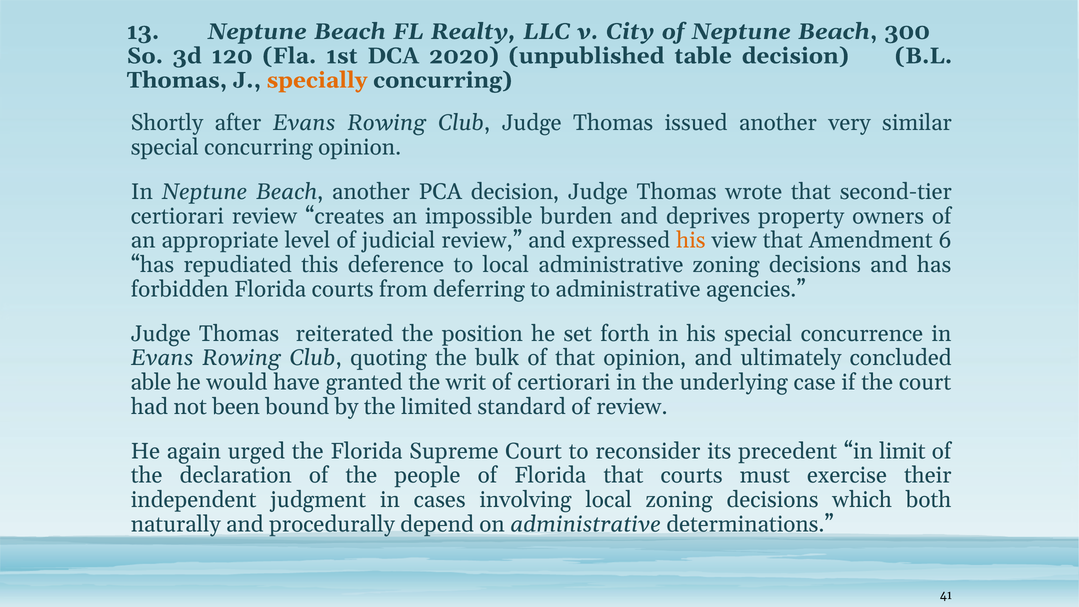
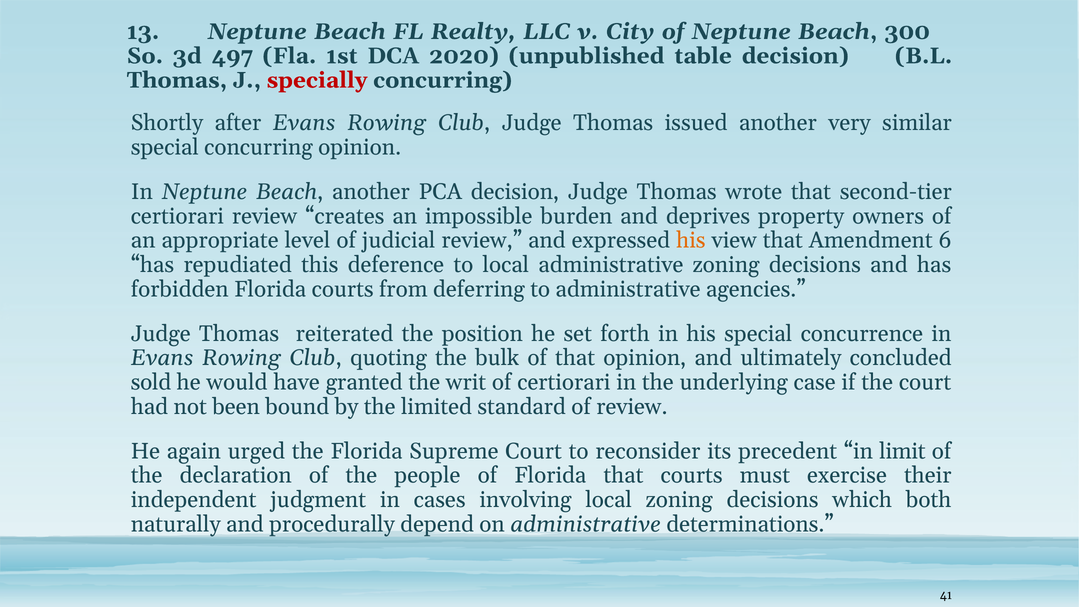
120: 120 -> 497 (232, 56)
specially colour: orange -> red (317, 80)
able: able -> sold (151, 382)
